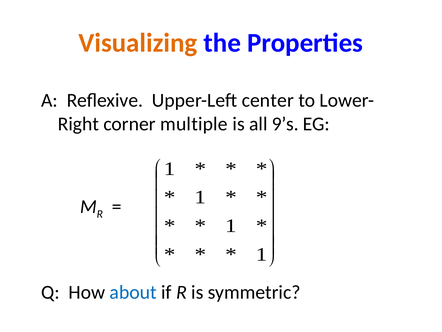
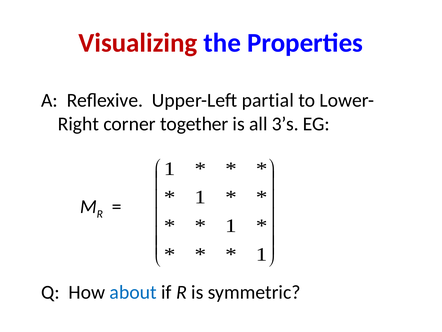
Visualizing colour: orange -> red (138, 43)
center: center -> partial (268, 100)
multiple: multiple -> together (194, 124)
9’s: 9’s -> 3’s (285, 124)
